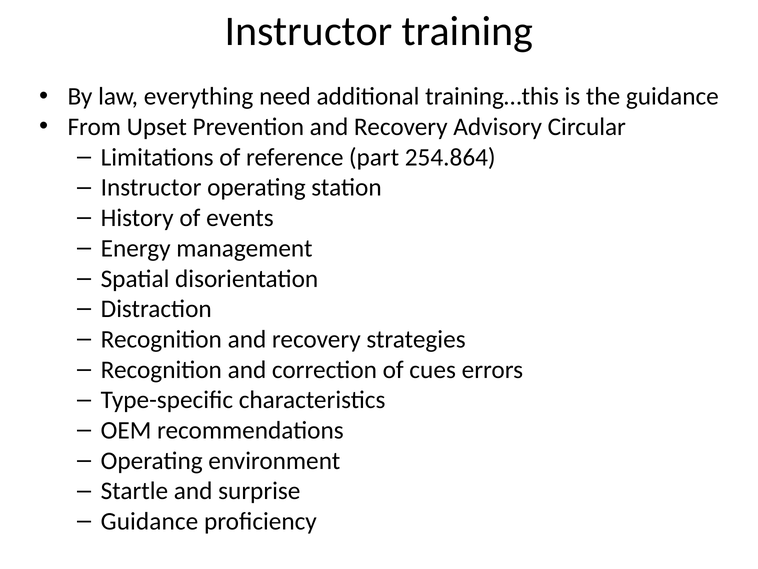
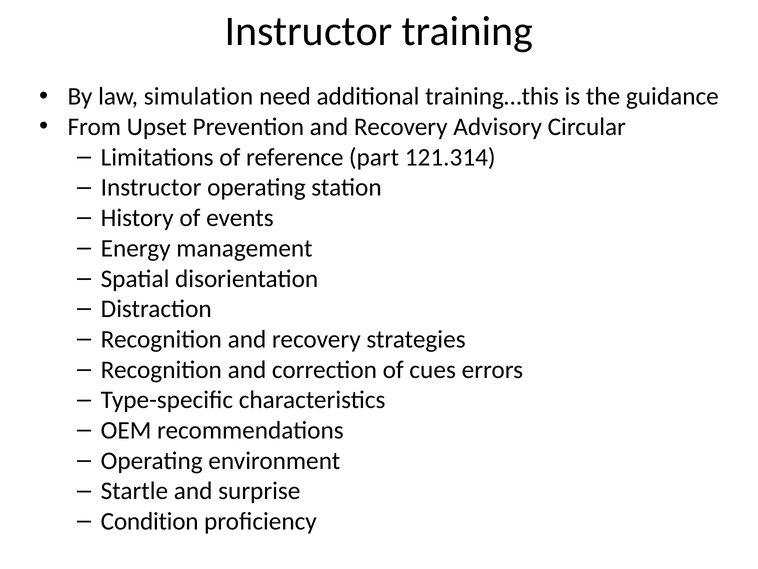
everything: everything -> simulation (198, 97)
254.864: 254.864 -> 121.314 (450, 157)
Guidance: Guidance -> Condition (150, 521)
